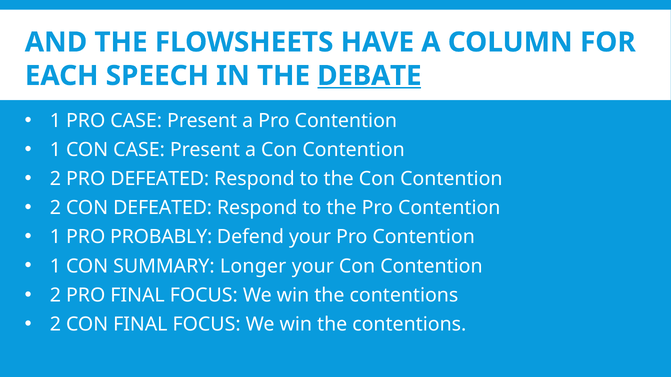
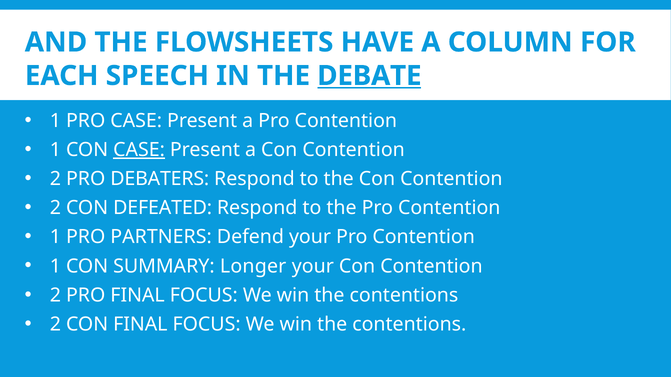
CASE underline: none -> present (139, 150)
PRO DEFEATED: DEFEATED -> DEBATERS (160, 179)
PROBABLY: PROBABLY -> PARTNERS (161, 237)
